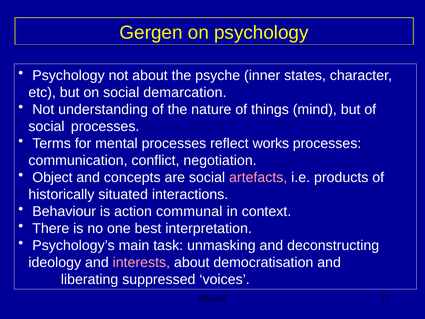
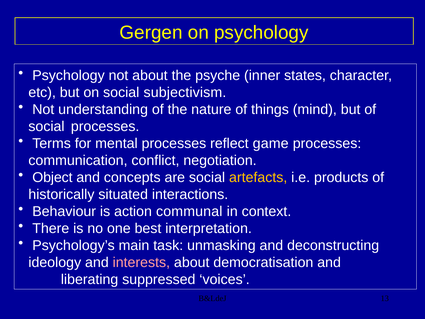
demarcation: demarcation -> subjectivism (185, 92)
works: works -> game (271, 143)
artefacts colour: pink -> yellow (258, 177)
